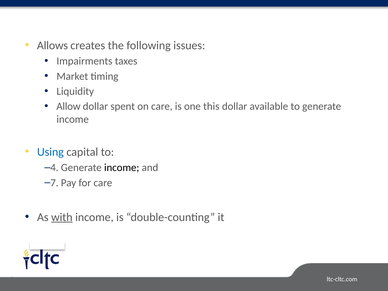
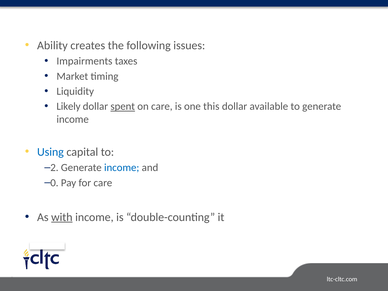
Allows: Allows -> Ability (52, 45)
Allow: Allow -> Likely (68, 106)
spent underline: none -> present (123, 106)
4: 4 -> 2 (54, 168)
income colour: black -> blue (122, 168)
7: 7 -> 0 (54, 183)
